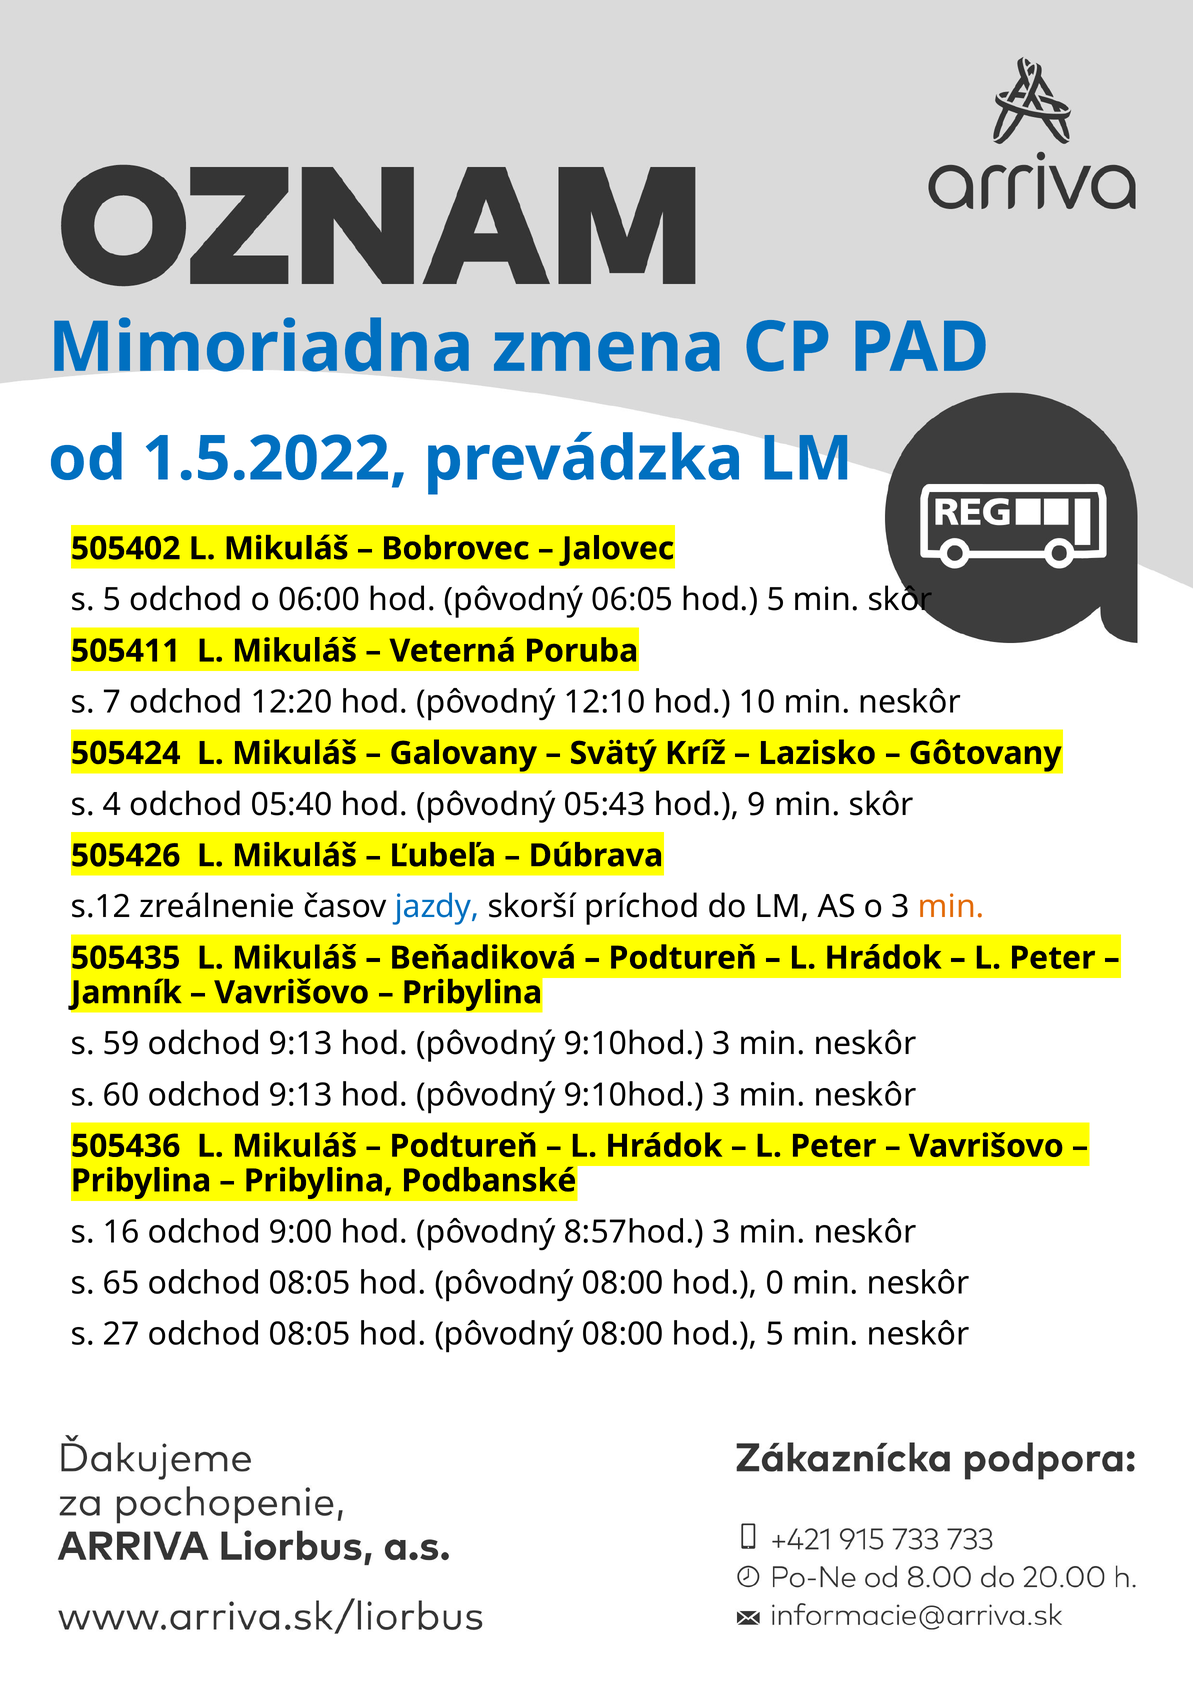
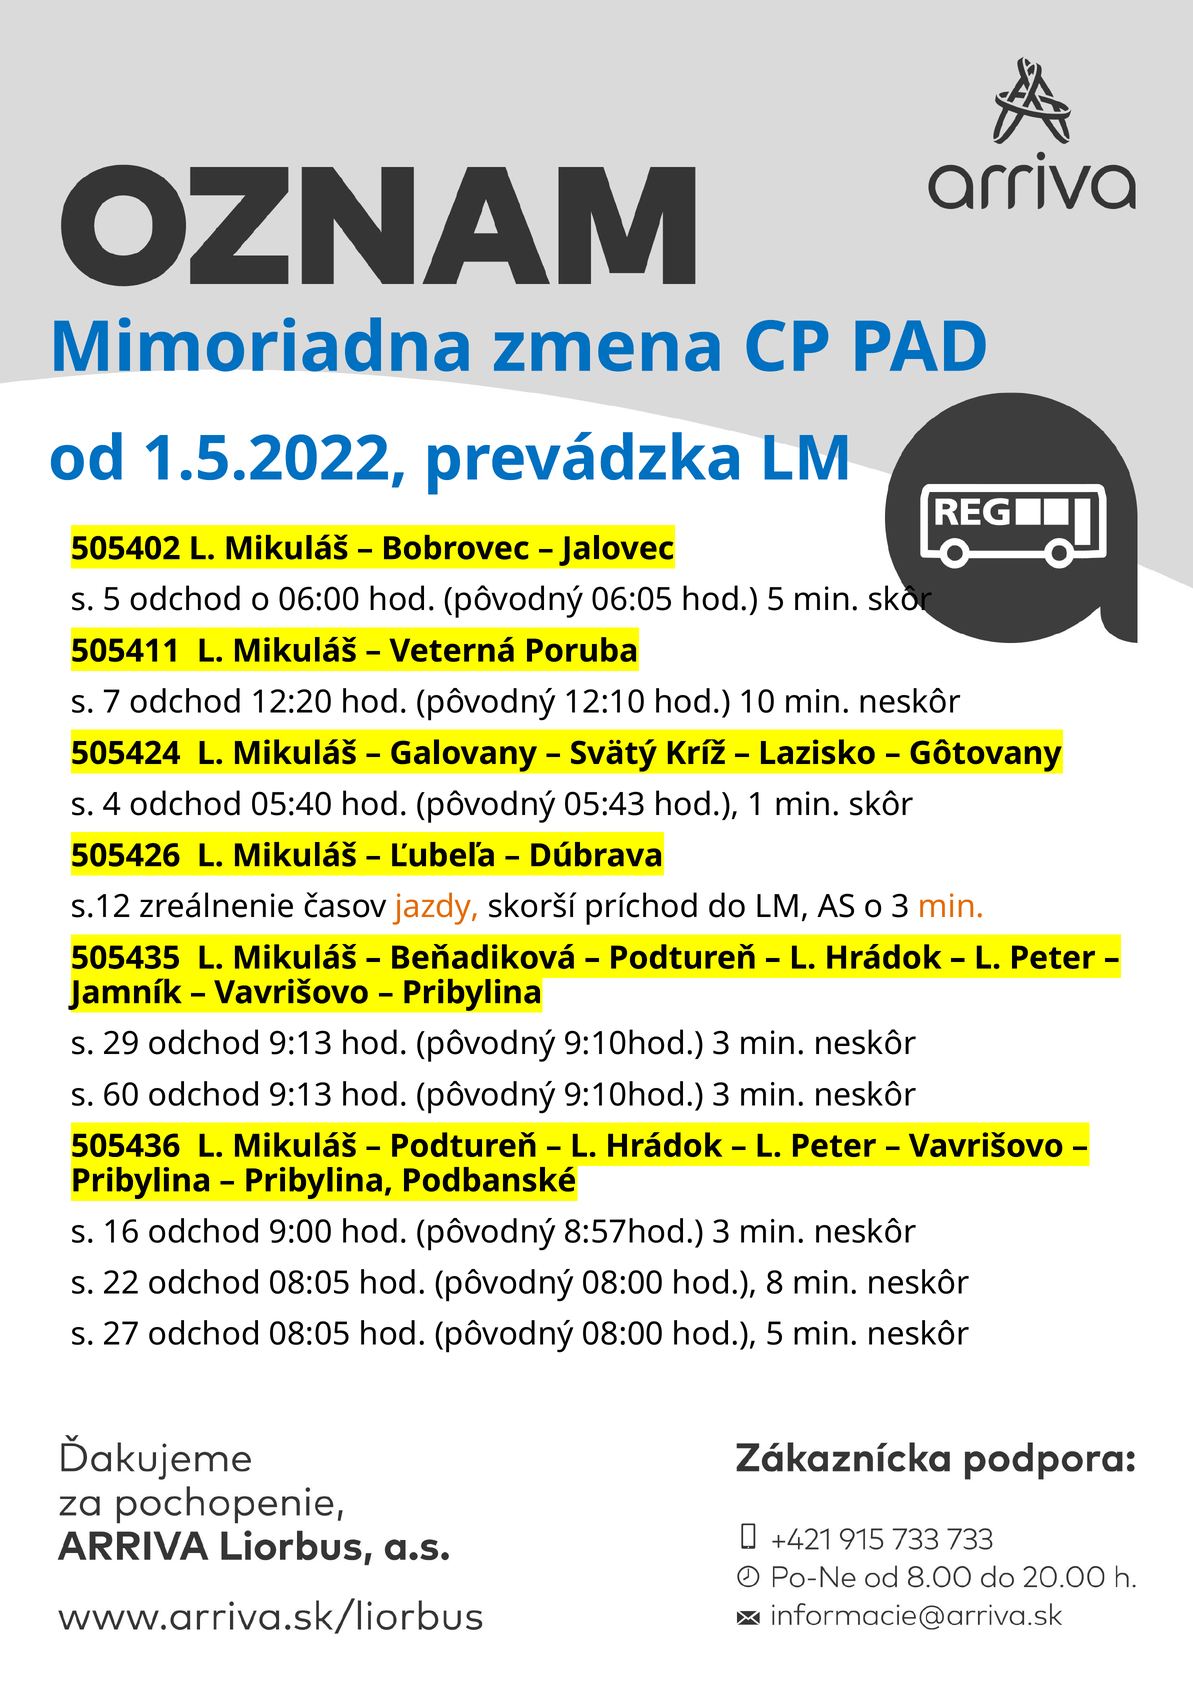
9: 9 -> 1 (757, 805)
jazdy colour: blue -> orange (437, 907)
59: 59 -> 29 (121, 1044)
65: 65 -> 22 (121, 1283)
0: 0 -> 8 (775, 1283)
